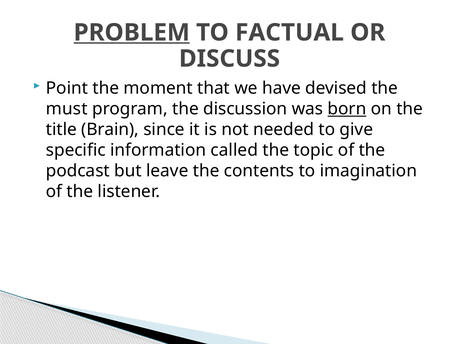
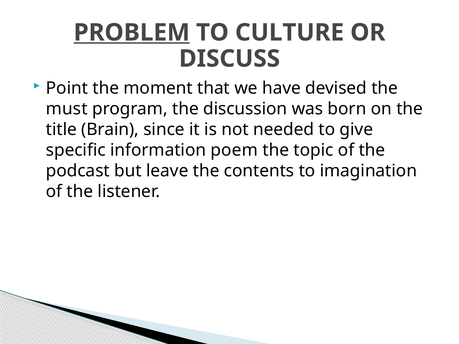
FACTUAL: FACTUAL -> CULTURE (290, 33)
born underline: present -> none (347, 109)
called: called -> poem (234, 150)
